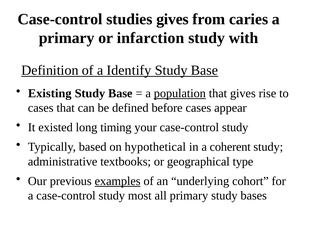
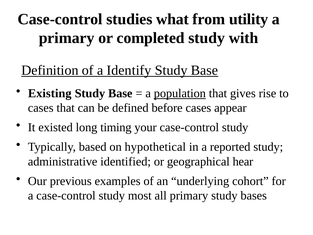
studies gives: gives -> what (173, 19)
caries: caries -> utility (249, 19)
infarction: infarction -> completed (151, 38)
coherent: coherent -> reported (230, 147)
textbooks: textbooks -> identified (126, 161)
type: type -> hear (243, 161)
examples underline: present -> none (118, 181)
